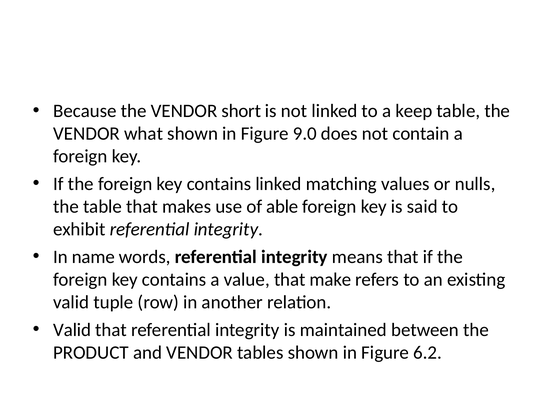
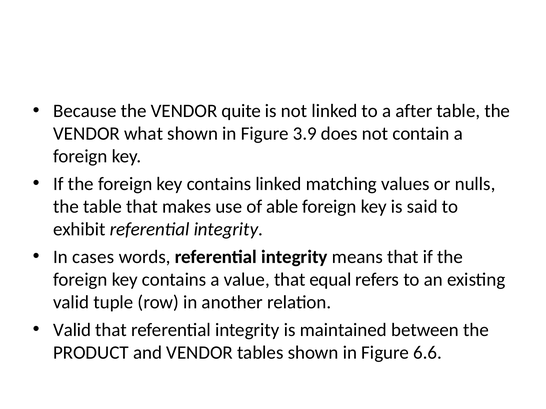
short: short -> quite (241, 111)
keep: keep -> after (414, 111)
9.0: 9.0 -> 3.9 (305, 134)
name: name -> cases (93, 257)
make: make -> equal (330, 280)
6.2: 6.2 -> 6.6 (428, 353)
